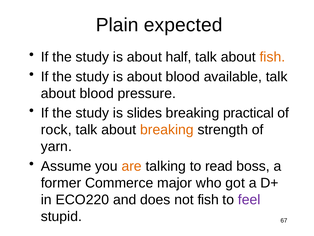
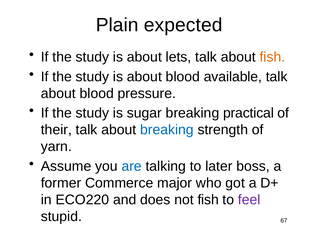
half: half -> lets (179, 57)
slides: slides -> sugar (144, 113)
rock: rock -> their (56, 130)
breaking colour: orange -> blue (167, 130)
are colour: orange -> blue (132, 166)
read: read -> later (219, 166)
